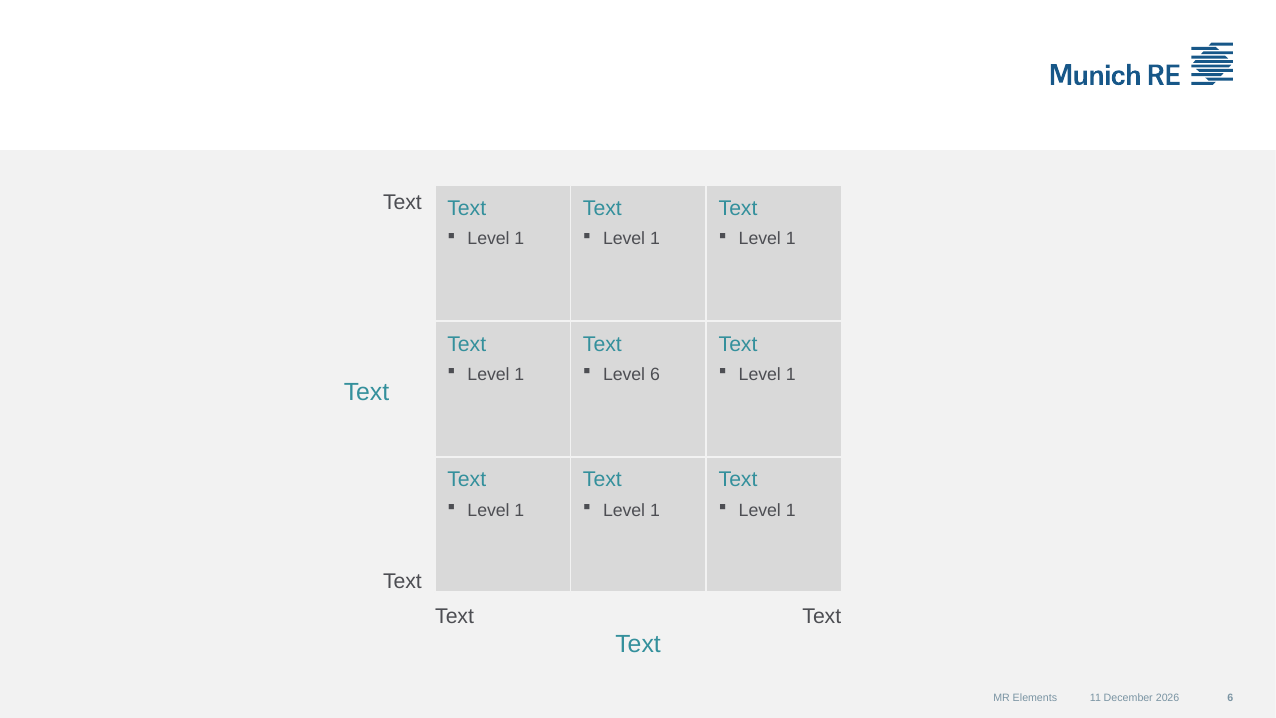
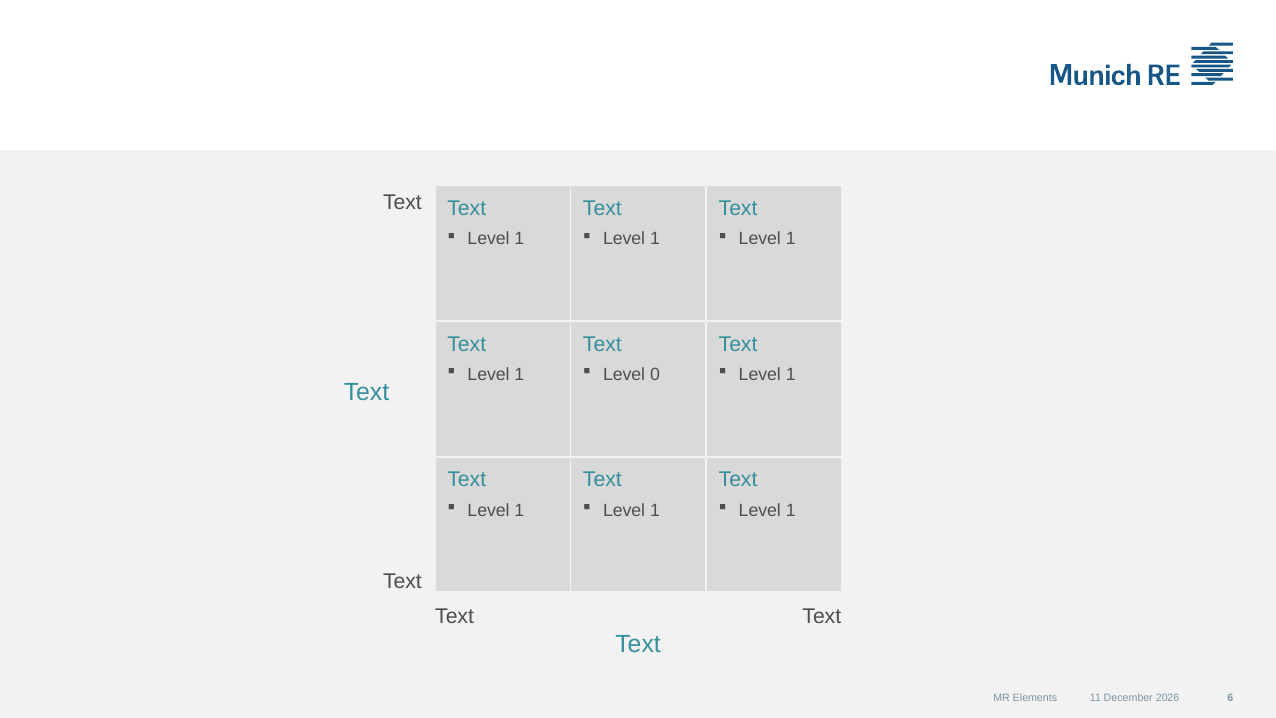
Level 6: 6 -> 0 (655, 375)
